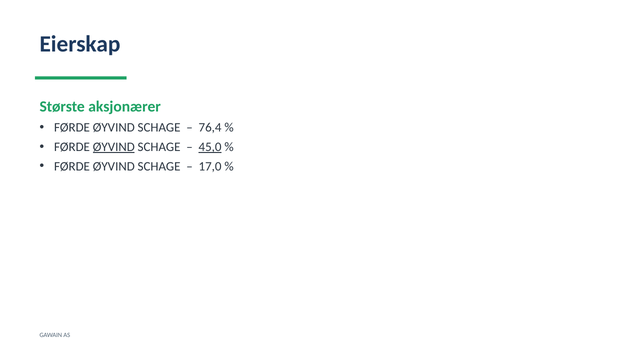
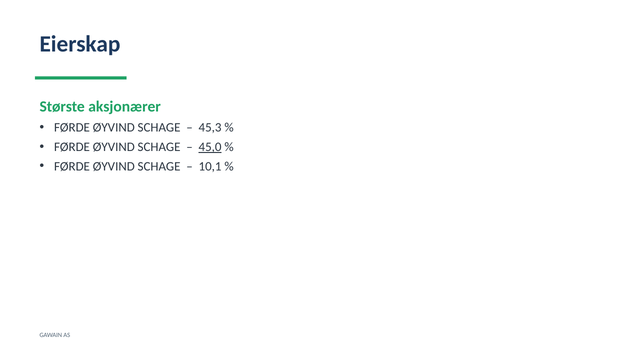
76,4: 76,4 -> 45,3 (210, 128)
ØYVIND underline: present -> none (114, 147)
17,0: 17,0 -> 10,1 (210, 167)
